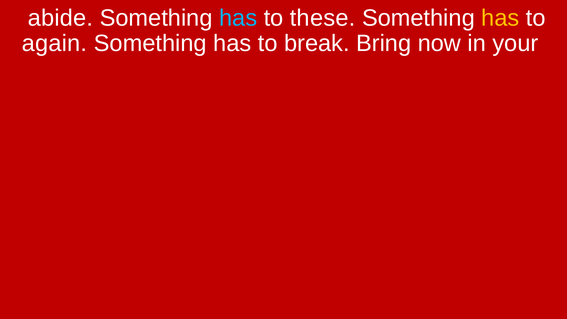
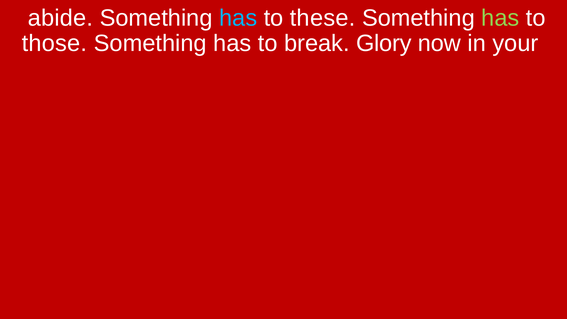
has colour: yellow -> light green (500, 18)
again: again -> those (54, 44)
Bring: Bring -> Glory (384, 44)
